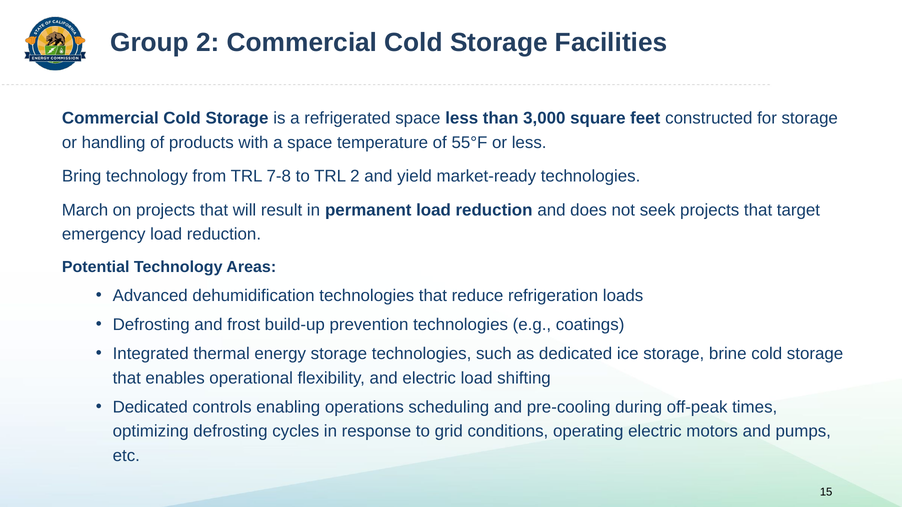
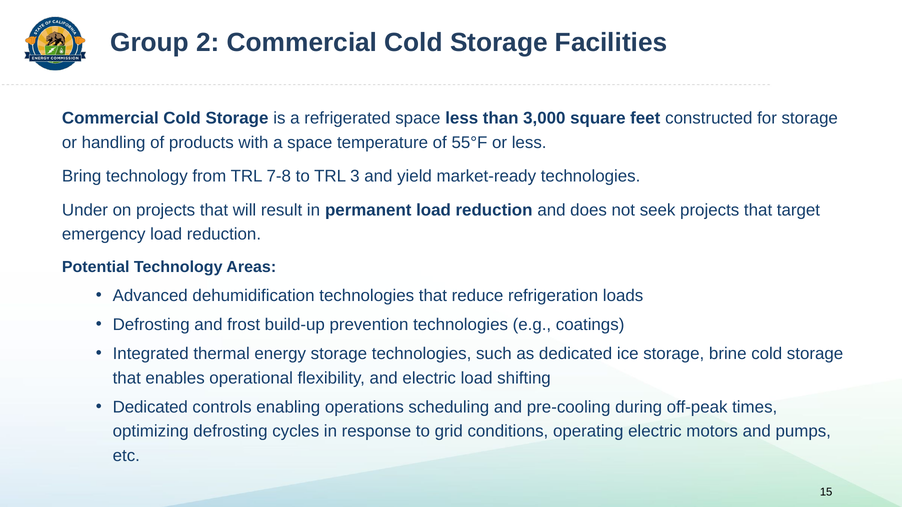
TRL 2: 2 -> 3 (355, 176)
March: March -> Under (85, 210)
